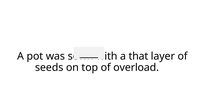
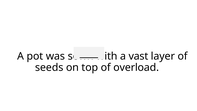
that: that -> vast (138, 56)
